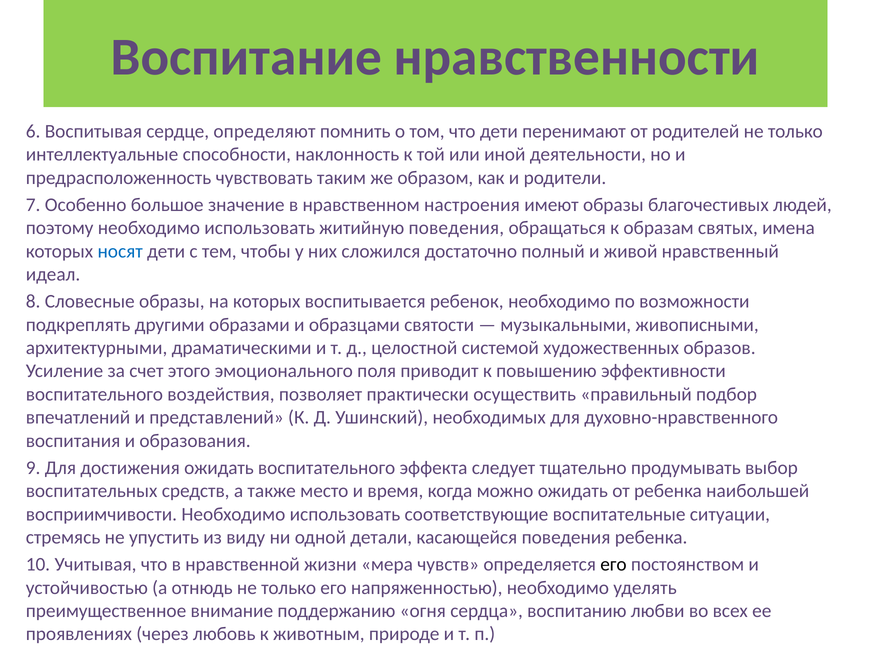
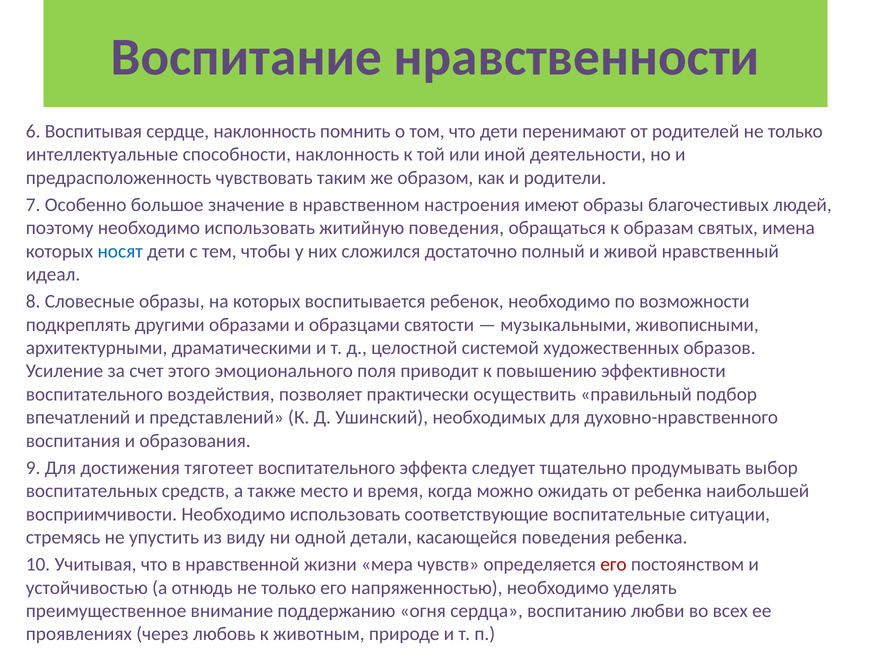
сердце определяют: определяют -> наклонность (265, 131)
достижения ожидать: ожидать -> тяготеет (219, 468)
его colour: black -> red (613, 565)
